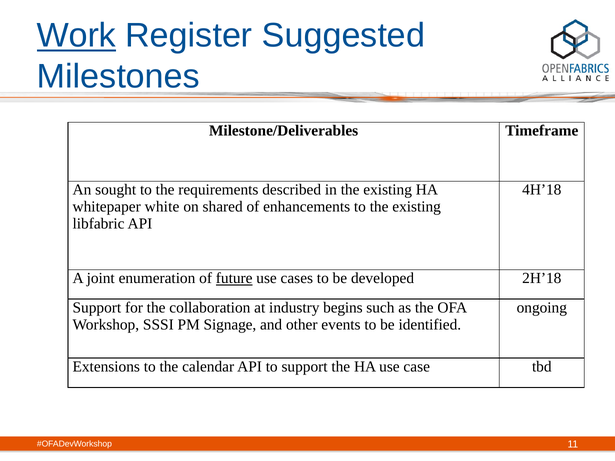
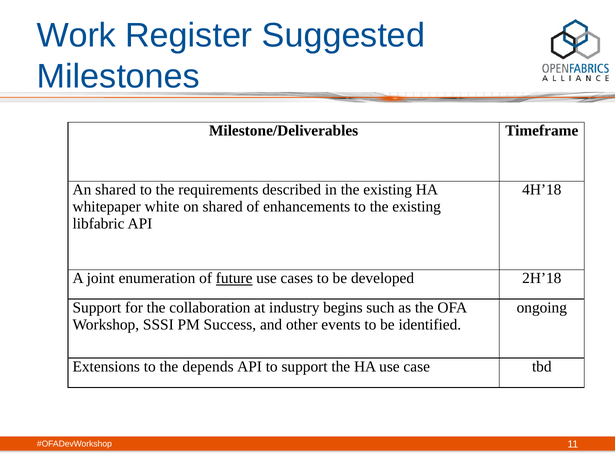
Work underline: present -> none (76, 36)
An sought: sought -> shared (116, 190)
Signage: Signage -> Success (230, 325)
calendar: calendar -> depends (208, 367)
